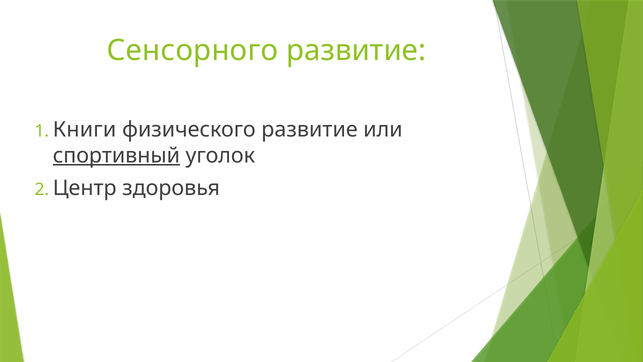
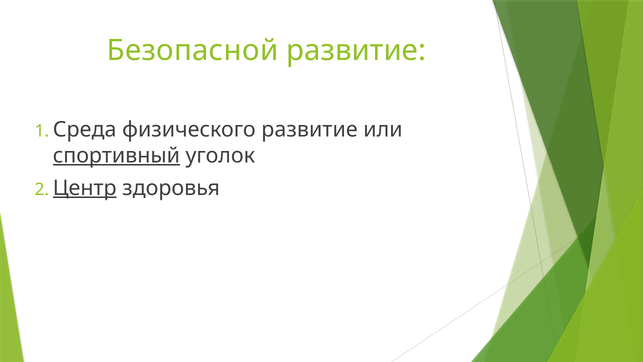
Сенсорного: Сенсорного -> Безопасной (193, 51)
Книги: Книги -> Среда (85, 130)
Центр underline: none -> present (85, 188)
